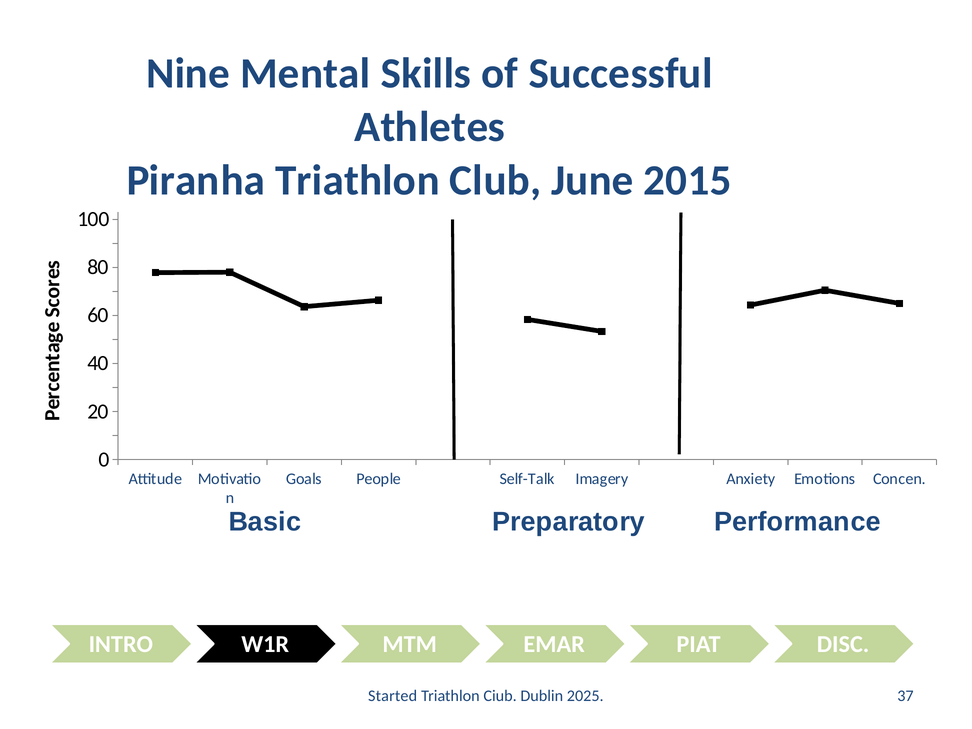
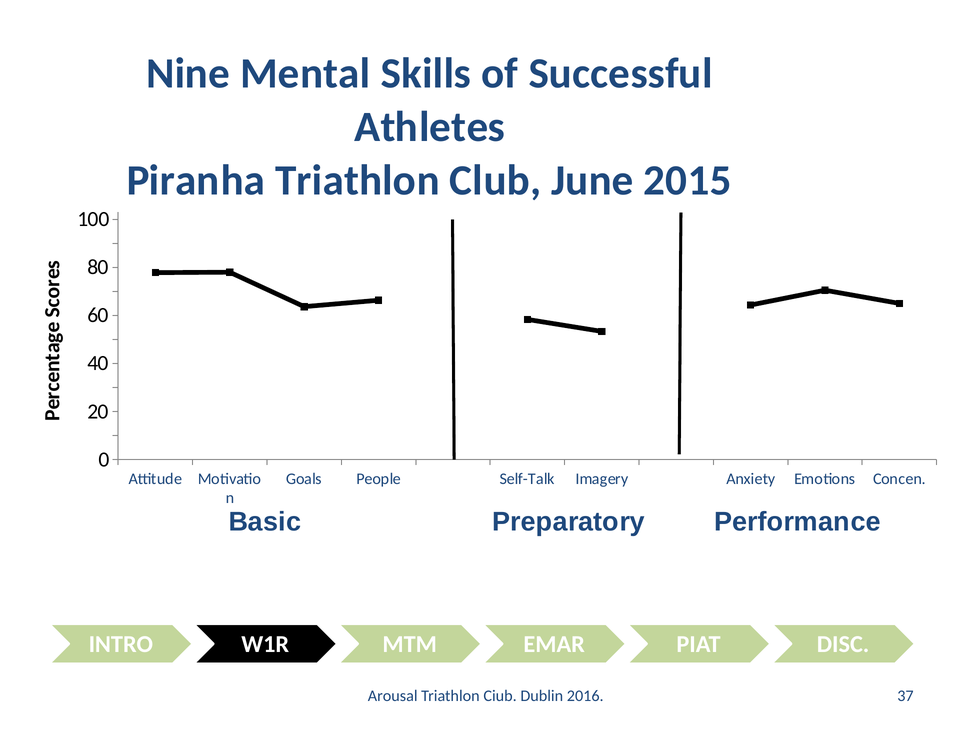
Started: Started -> Arousal (393, 696)
2025: 2025 -> 2016 (585, 696)
